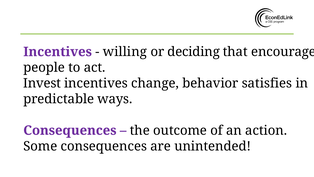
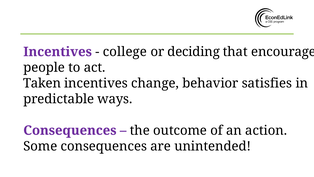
willing: willing -> college (125, 52)
Invest: Invest -> Taken (42, 83)
